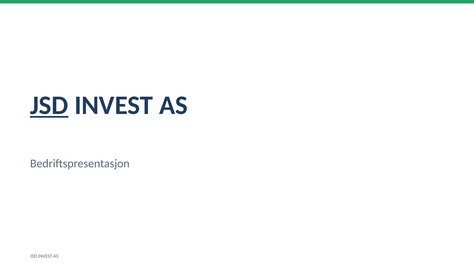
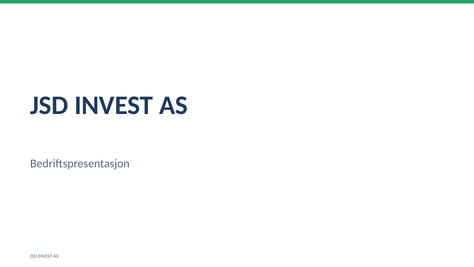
JSD underline: present -> none (49, 105)
